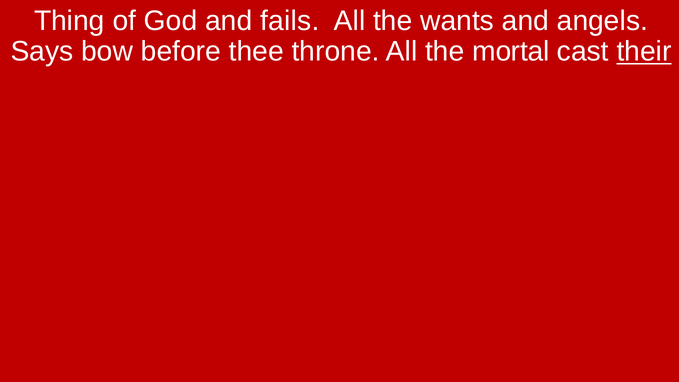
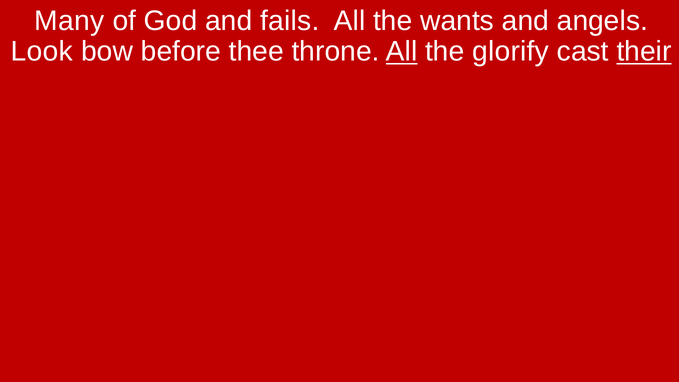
Thing: Thing -> Many (69, 21)
Says: Says -> Look (42, 52)
All underline: none -> present (402, 52)
mortal: mortal -> glorify (511, 52)
